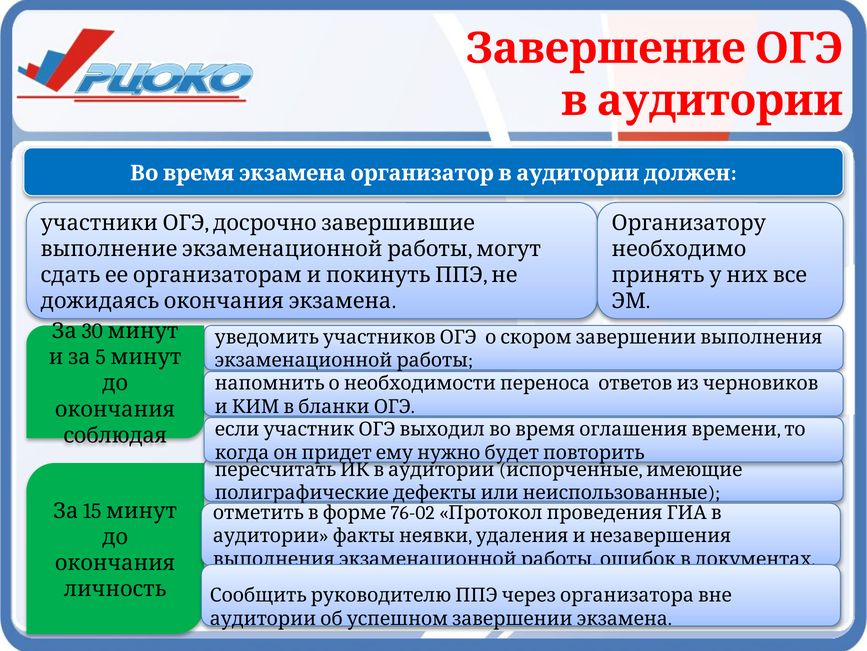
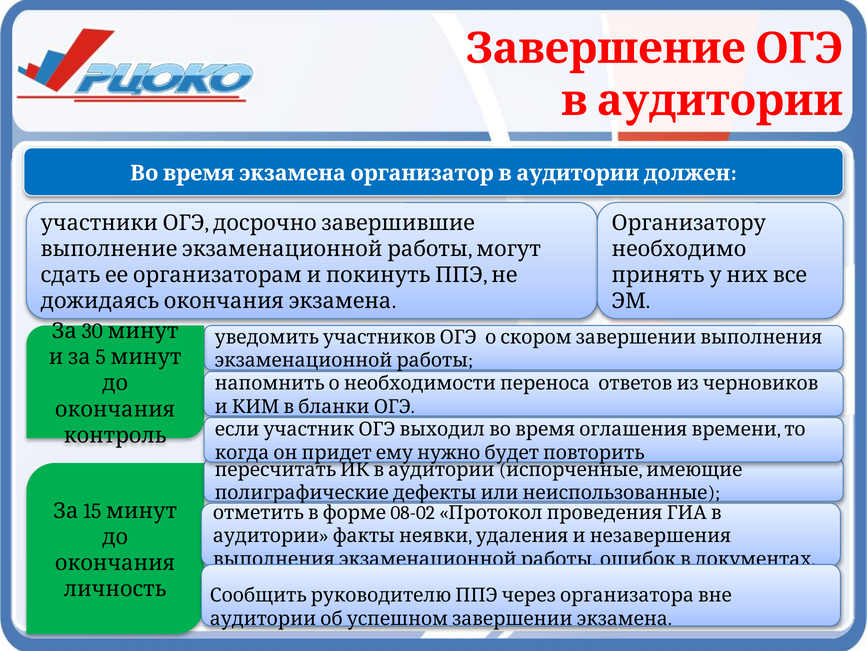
соблюдая: соблюдая -> контроль (115, 435)
76-02: 76-02 -> 08-02 (413, 512)
